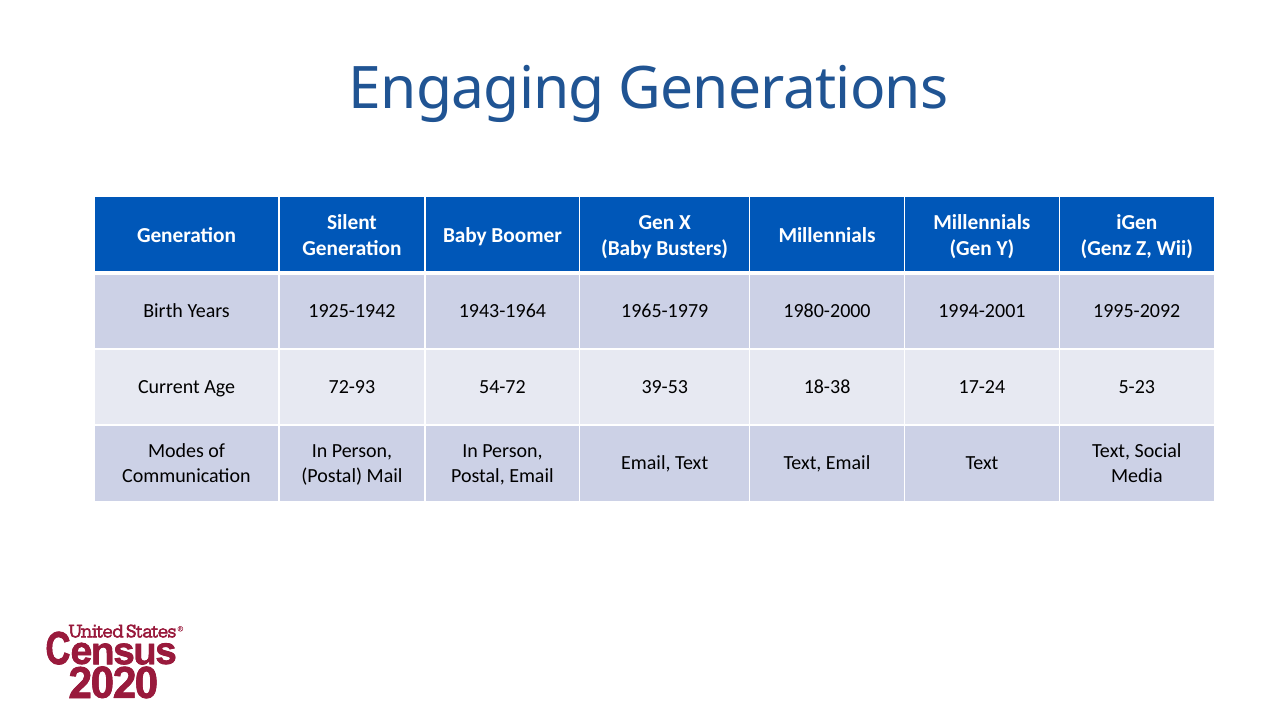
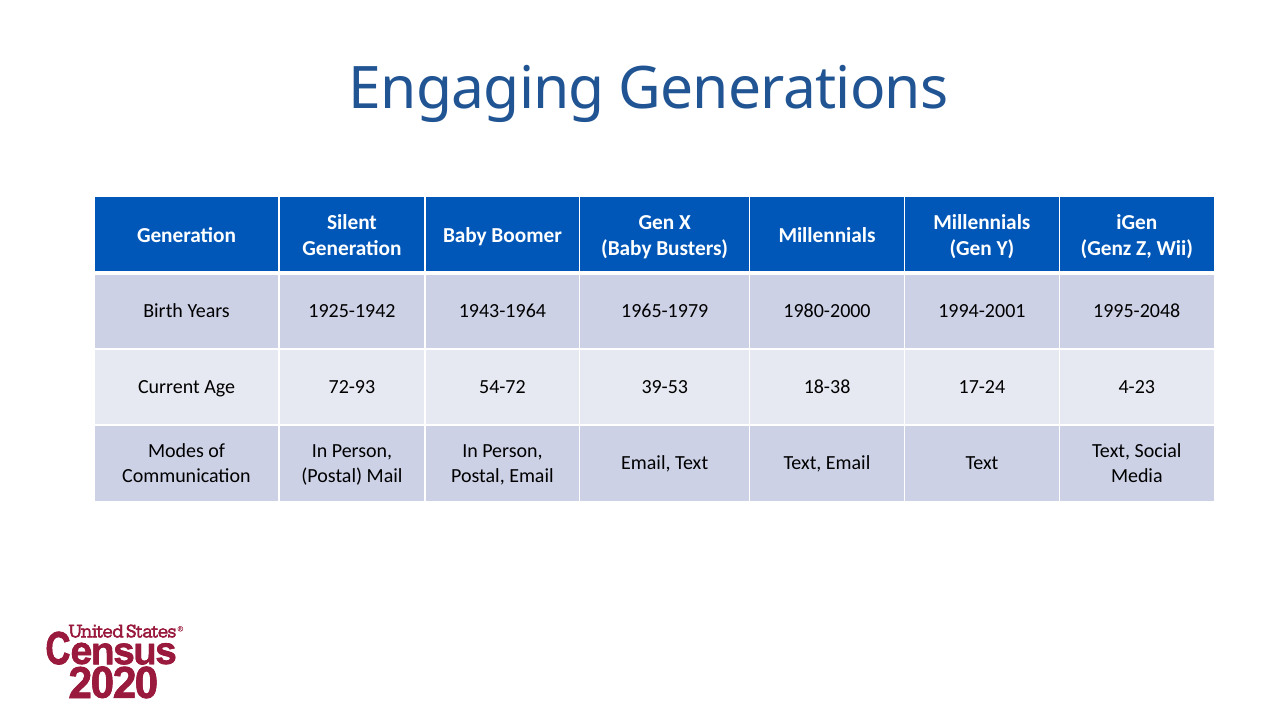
1995-2092: 1995-2092 -> 1995-2048 (1137, 311)
5-23: 5-23 -> 4-23 (1137, 387)
